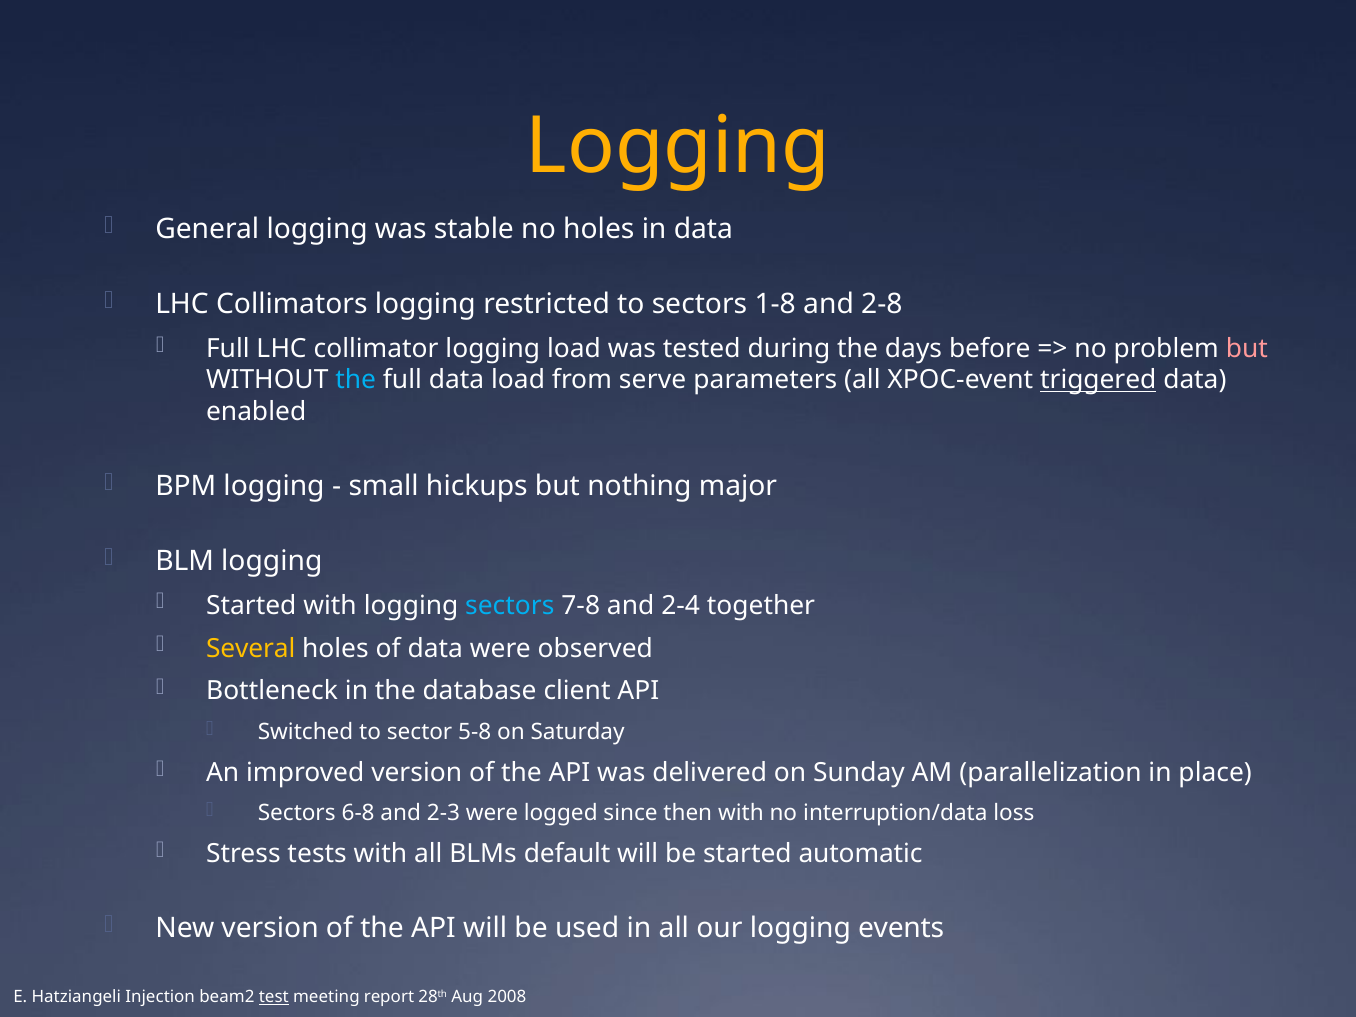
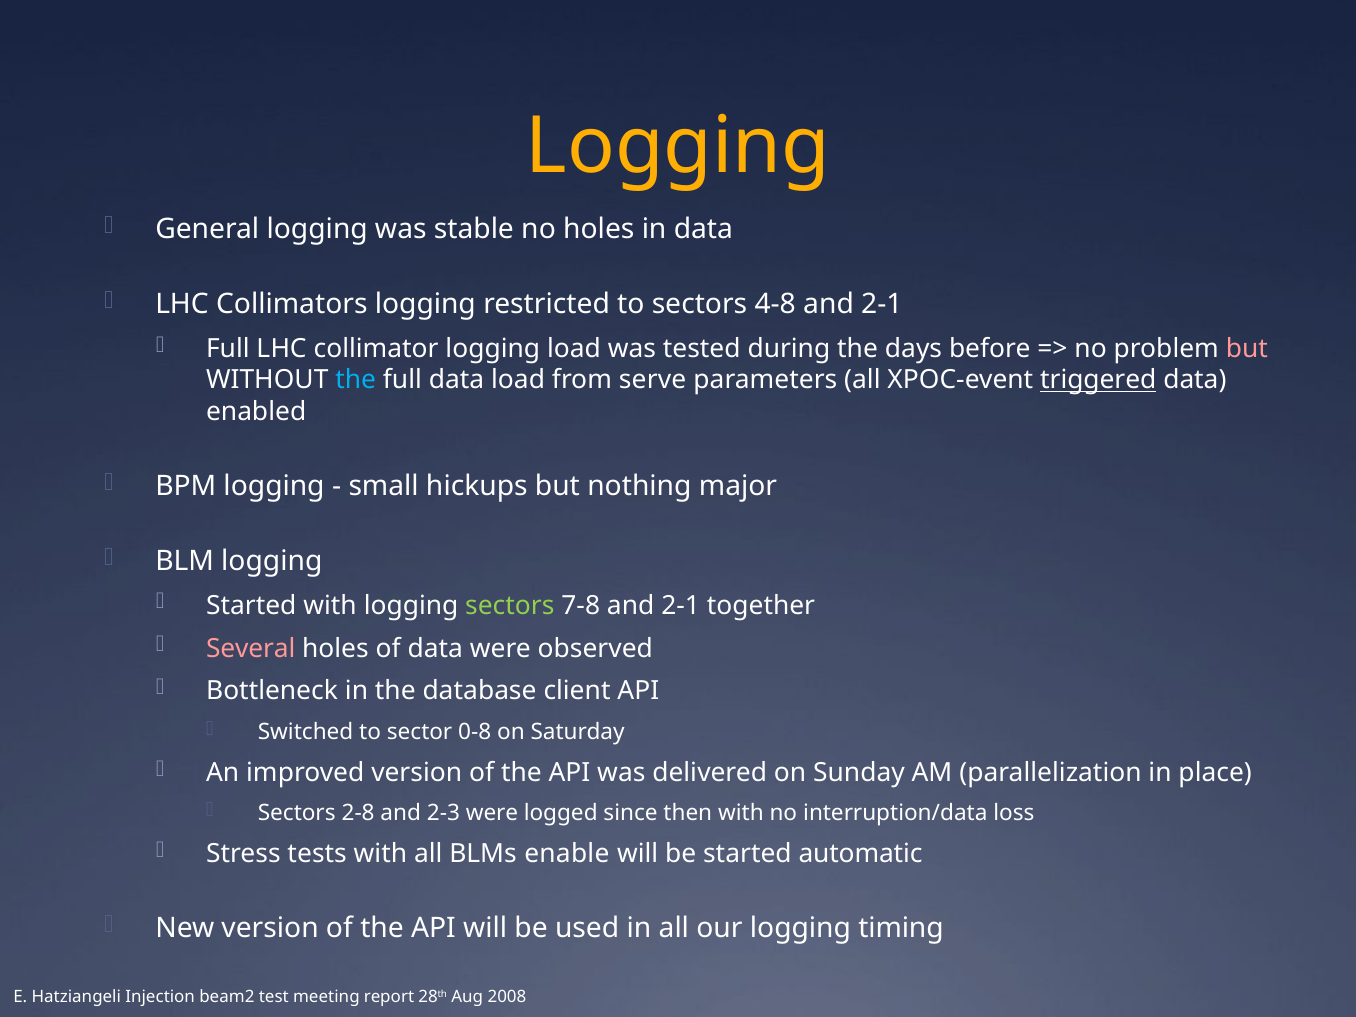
1-8: 1-8 -> 4-8 (775, 304)
2-8: 2-8 -> 2-1 (882, 304)
sectors colour: light blue -> light green (510, 605)
7-8 and 2-4: 2-4 -> 2-1 (681, 605)
Several colour: yellow -> pink (251, 648)
5-8: 5-8 -> 0-8 (475, 732)
6-8: 6-8 -> 2-8 (358, 813)
default: default -> enable (567, 854)
events: events -> timing (901, 928)
test underline: present -> none (274, 997)
